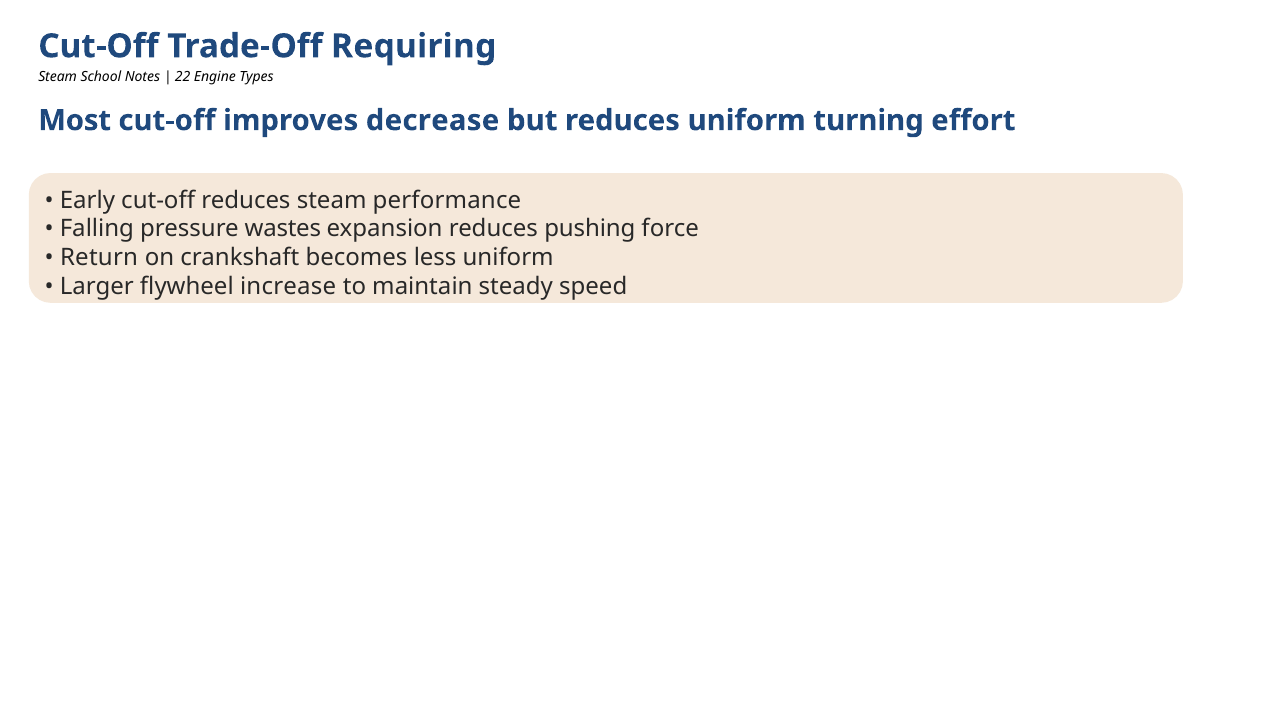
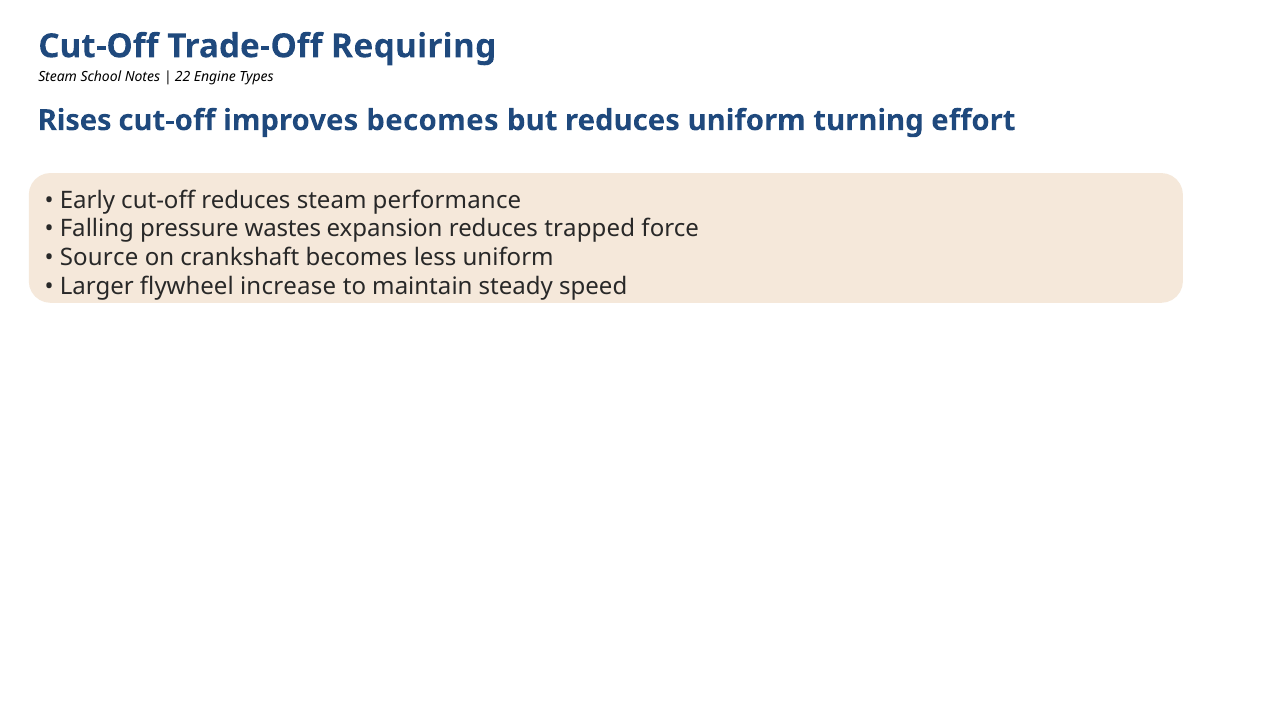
Most: Most -> Rises (75, 121)
improves decrease: decrease -> becomes (433, 121)
pushing: pushing -> trapped (590, 229)
Return: Return -> Source (99, 258)
